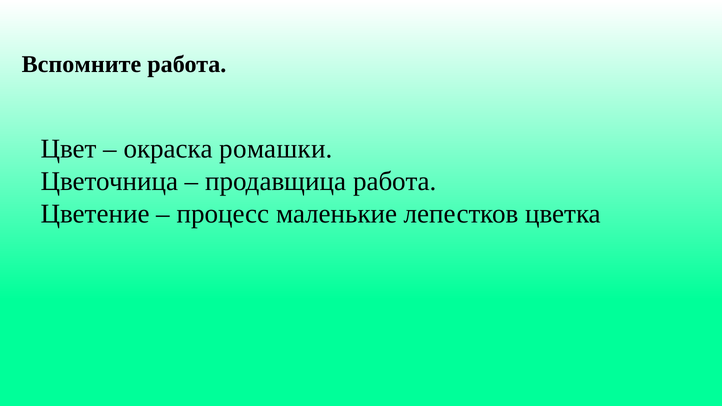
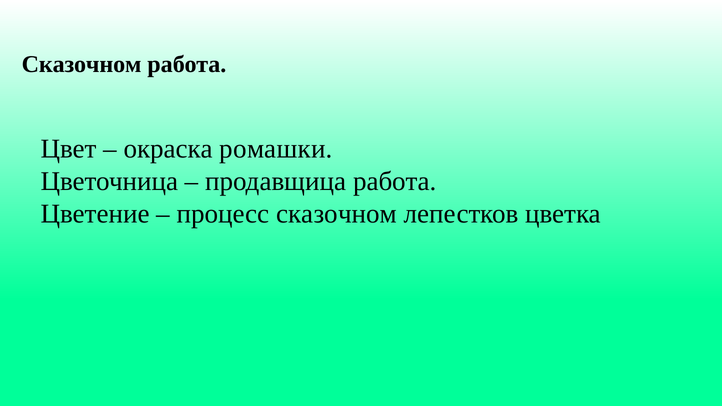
Вспомните: Вспомните -> Сказочном (82, 64)
процесс маленькие: маленькие -> сказочном (337, 214)
